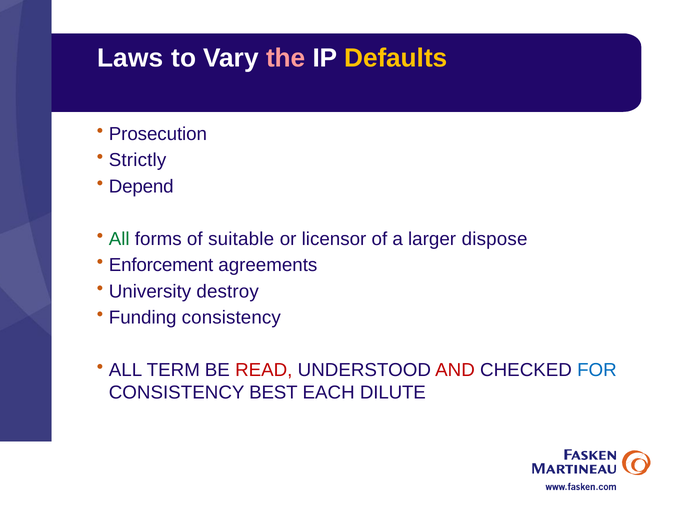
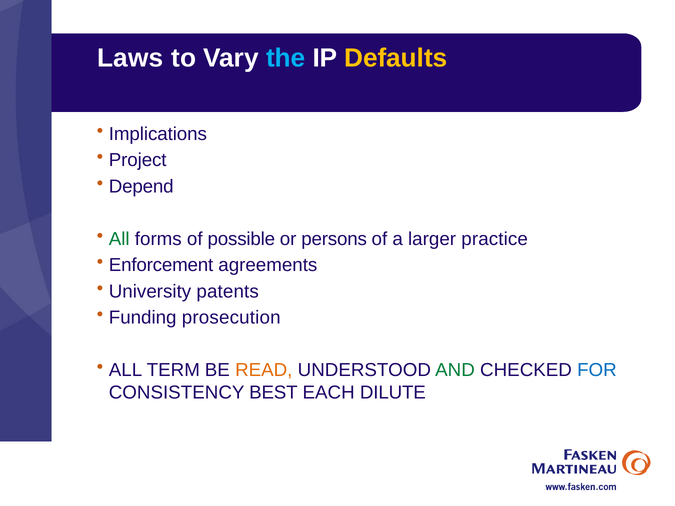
the colour: pink -> light blue (286, 58)
Prosecution: Prosecution -> Implications (158, 134)
Strictly: Strictly -> Project (138, 160)
suitable: suitable -> possible (241, 239)
licensor: licensor -> persons (334, 239)
dispose: dispose -> practice (495, 239)
destroy: destroy -> patents (228, 292)
Funding consistency: consistency -> prosecution (231, 318)
READ colour: red -> orange (264, 370)
AND colour: red -> green (455, 370)
